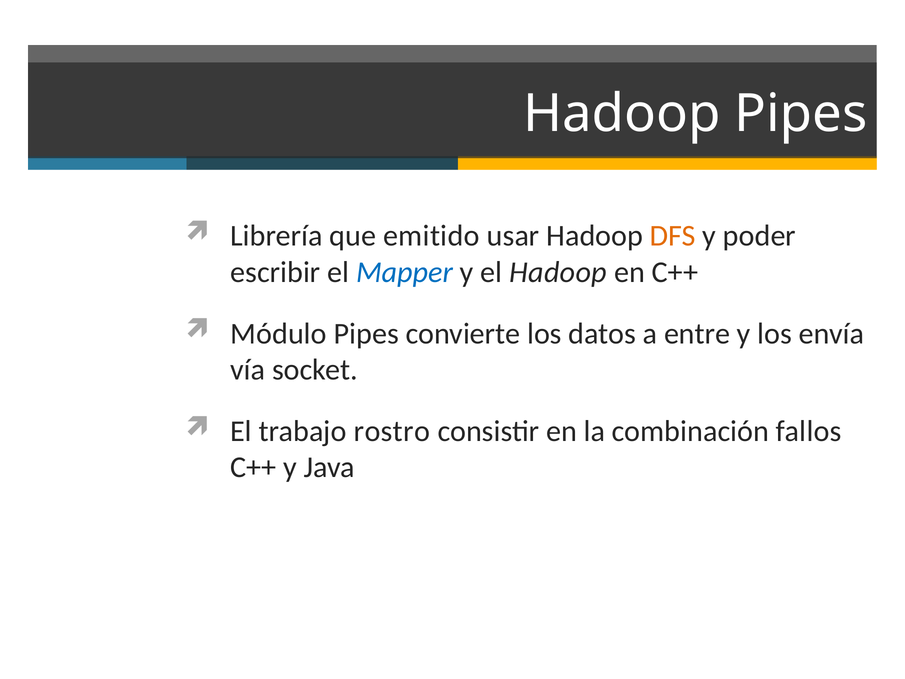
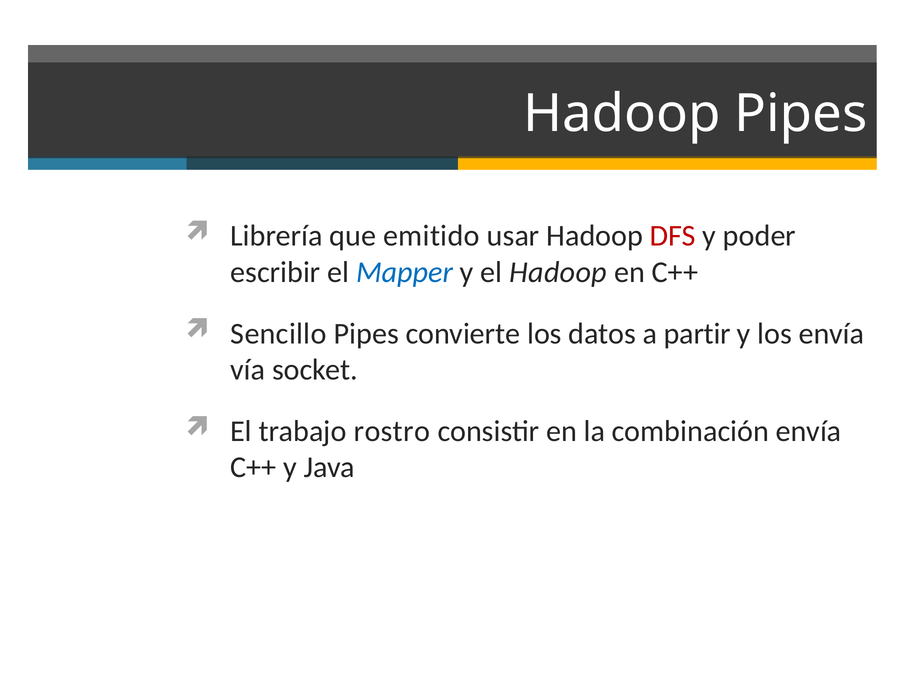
DFS colour: orange -> red (673, 236)
Módulo: Módulo -> Sencillo (278, 333)
entre: entre -> partir (697, 333)
combinación fallos: fallos -> envía (809, 431)
